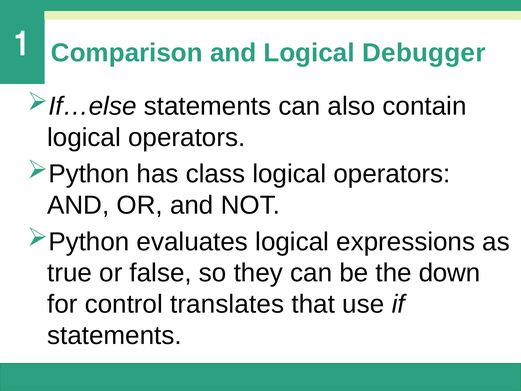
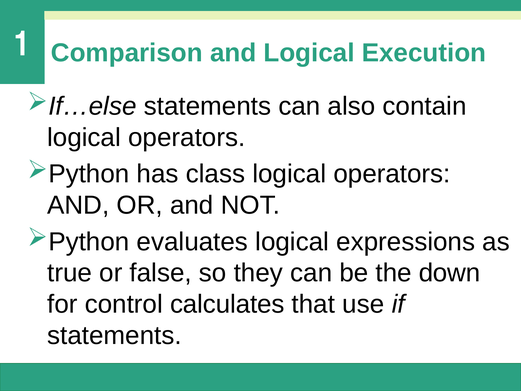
Debugger: Debugger -> Execution (424, 53)
translates: translates -> calculates (227, 304)
